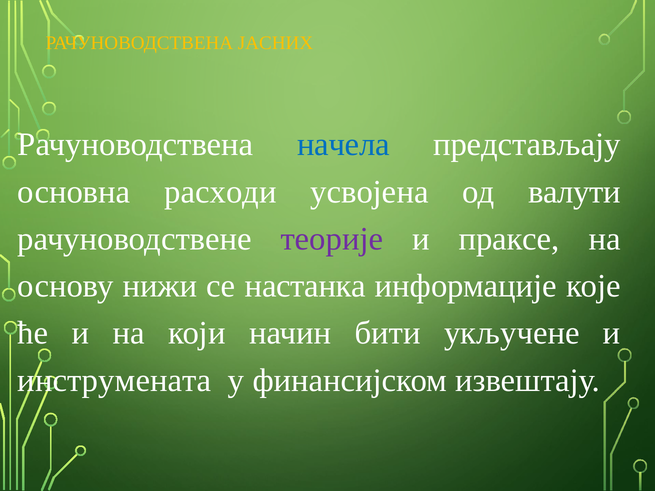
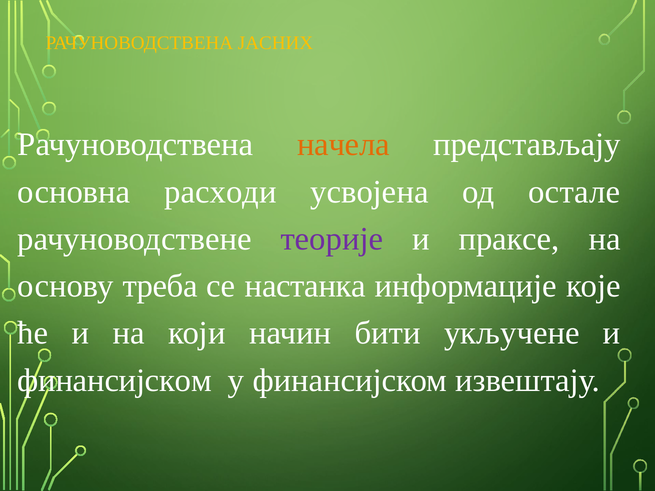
начела colour: blue -> orange (343, 145)
валути: валути -> остале (574, 192)
нижи: нижи -> треба (160, 286)
инструмената: инструмената -> финансијском (115, 380)
